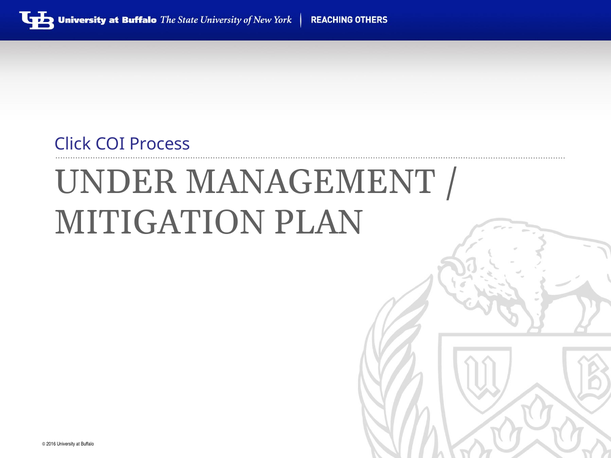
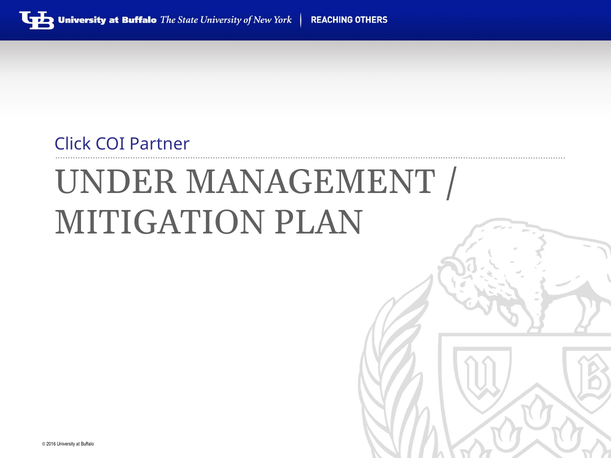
Process: Process -> Partner (160, 144)
